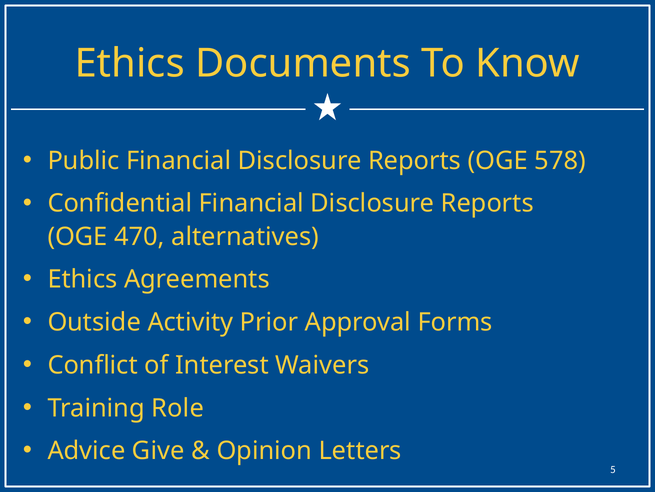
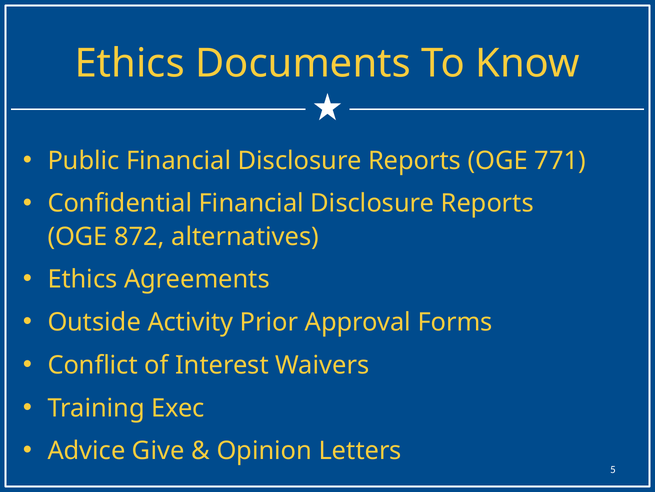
578: 578 -> 771 (560, 160)
470: 470 -> 872 (139, 236)
Role: Role -> Exec (178, 407)
